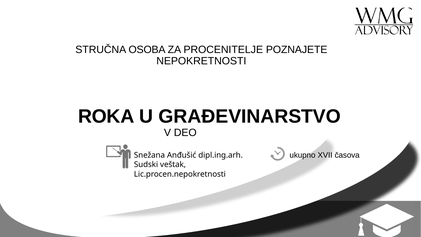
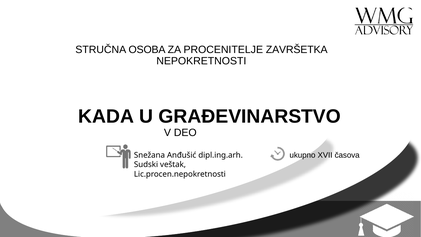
POZNAJETE: POZNAJETE -> ZAVRŠETKA (297, 50)
ROKA: ROKA -> KADA (106, 116)
